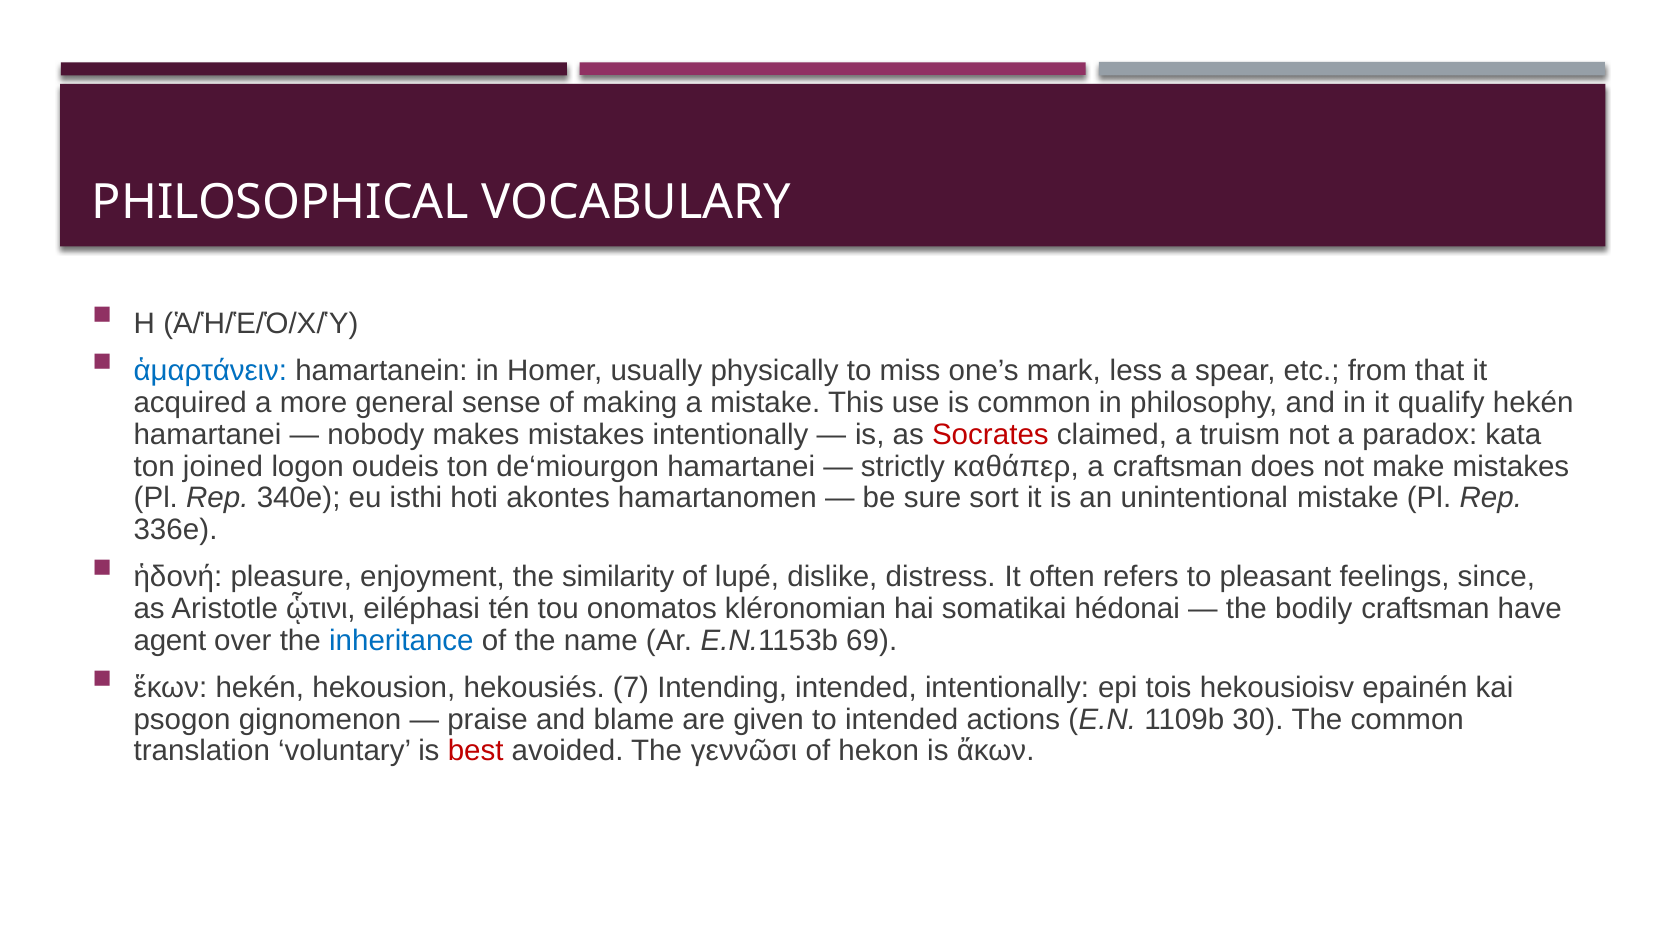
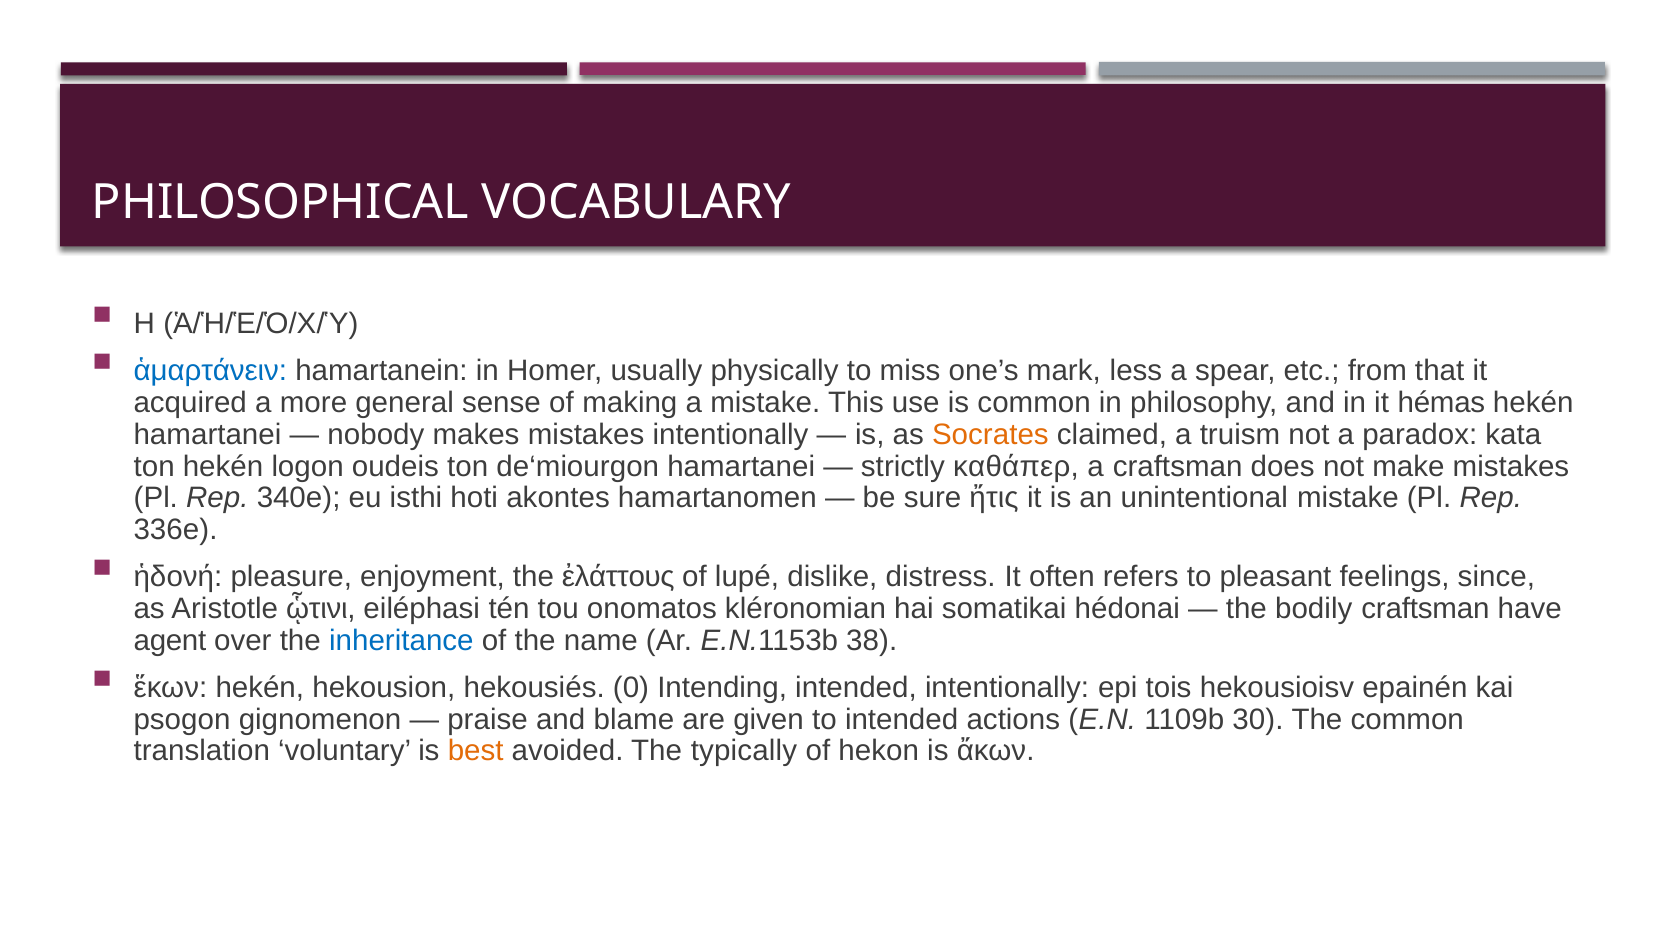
qualify: qualify -> hémas (1441, 403)
Socrates colour: red -> orange (990, 435)
ton joined: joined -> hekén (223, 466)
sort: sort -> ἤτις (994, 498)
similarity: similarity -> ἐλάττους (618, 577)
69: 69 -> 38 (872, 641)
7: 7 -> 0 (631, 688)
best colour: red -> orange (476, 751)
γεννῶσι: γεννῶσι -> typically (744, 751)
